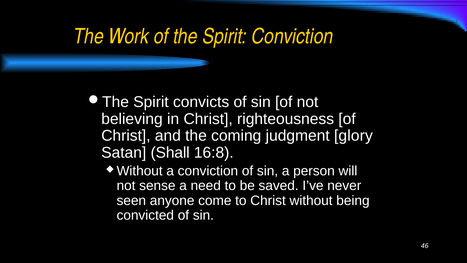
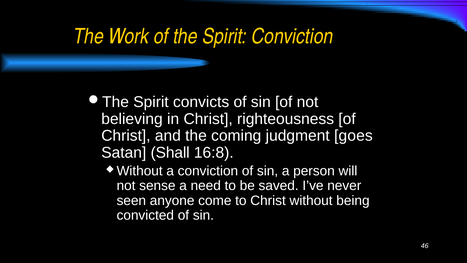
glory: glory -> goes (353, 136)
